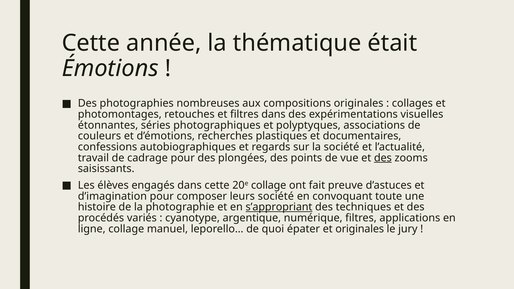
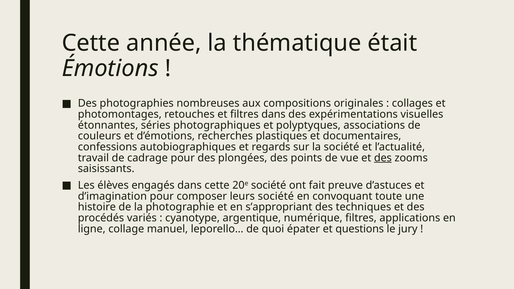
20e collage: collage -> société (269, 185)
s’appropriant underline: present -> none (279, 207)
et originales: originales -> questions (360, 229)
